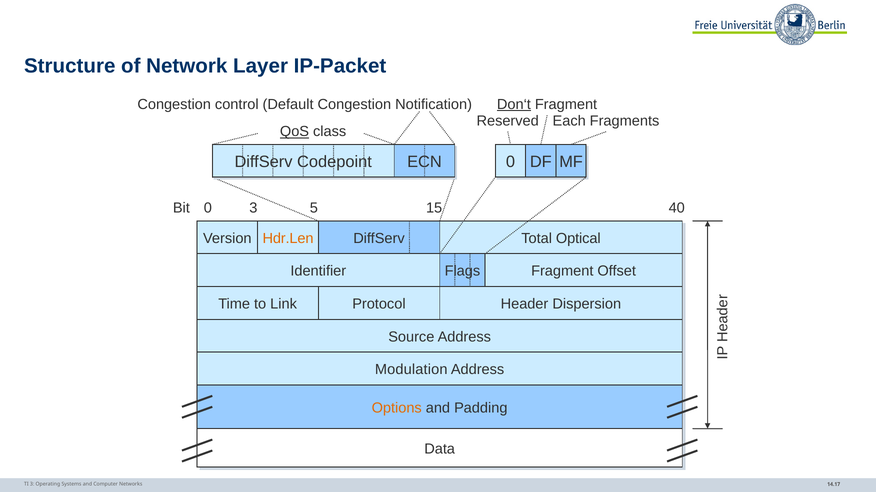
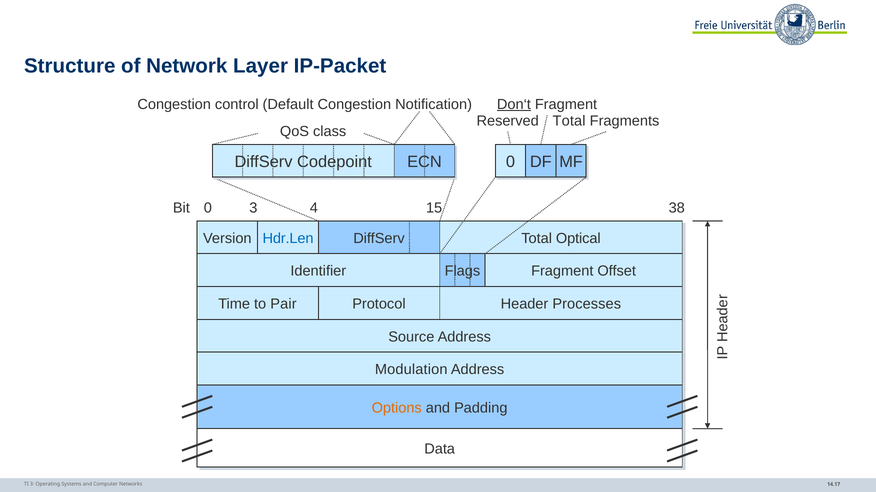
Each: Each -> Total (569, 121)
QoS underline: present -> none (295, 132)
5: 5 -> 4 (314, 209)
40: 40 -> 38 (677, 209)
Hdr.Len colour: orange -> blue (288, 239)
Link: Link -> Pair (284, 304)
Dispersion: Dispersion -> Processes (587, 304)
